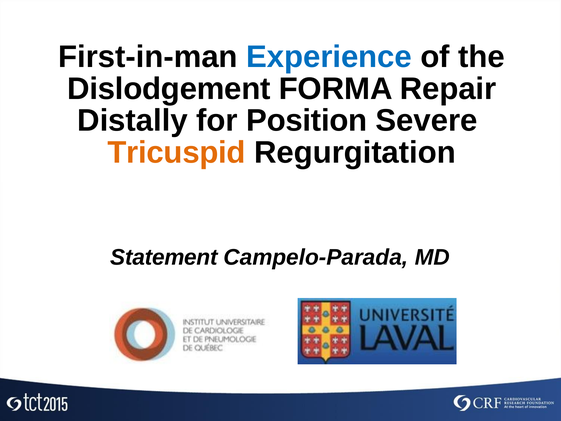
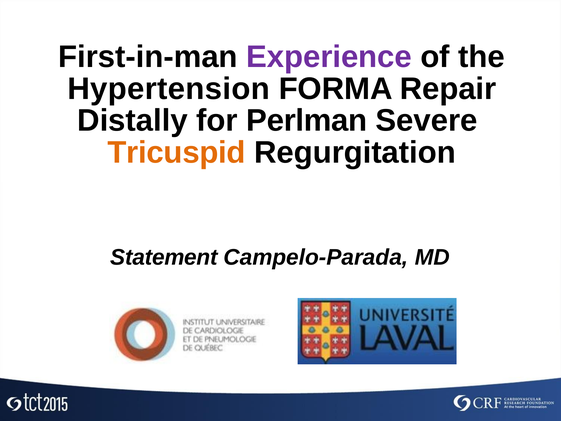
Experience colour: blue -> purple (329, 57)
Dislodgement: Dislodgement -> Hypertension (169, 89)
Position: Position -> Perlman (307, 121)
